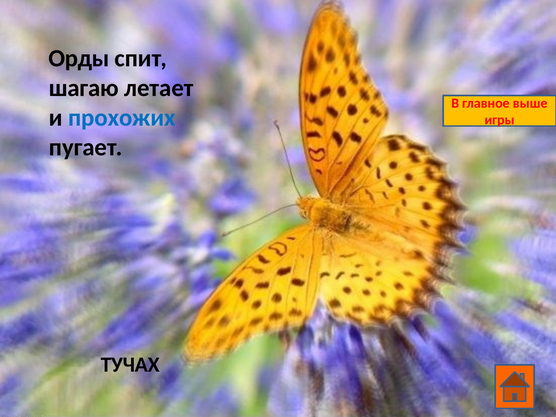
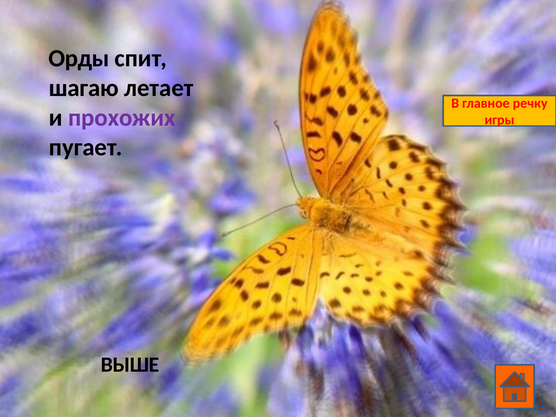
выше: выше -> речку (530, 103)
прохожих colour: blue -> purple (122, 118)
ТУЧАХ: ТУЧАХ -> ВЫШЕ (130, 365)
